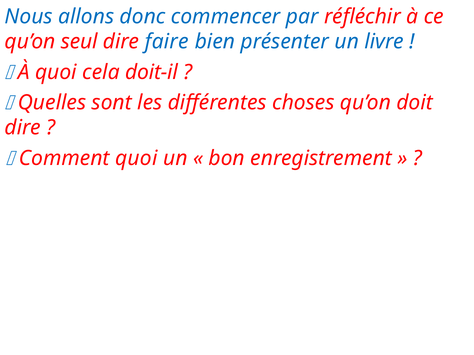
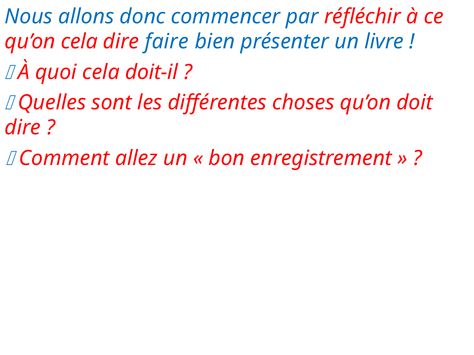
qu’on seul: seul -> cela (79, 42)
Comment quoi: quoi -> allez (136, 158)
